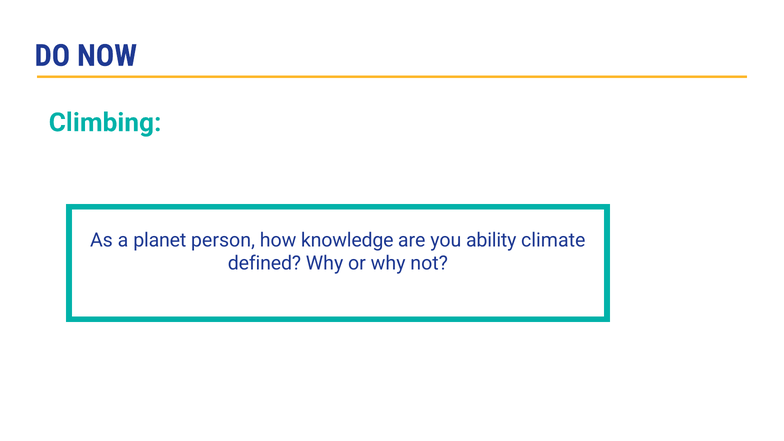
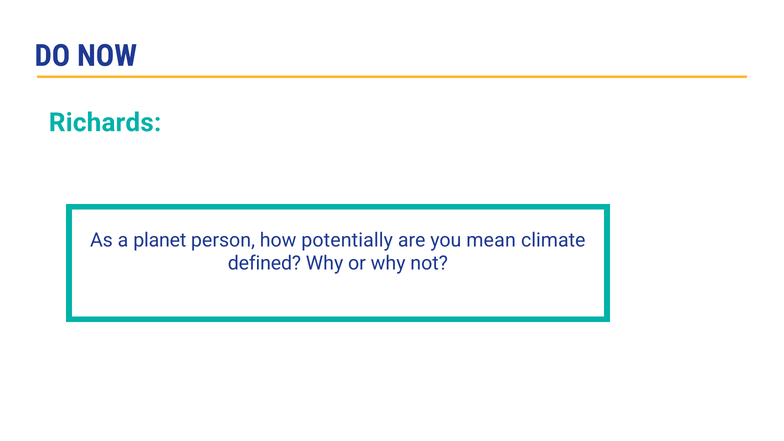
Climbing: Climbing -> Richards (105, 123)
knowledge: knowledge -> potentially (347, 240)
ability: ability -> mean (491, 240)
